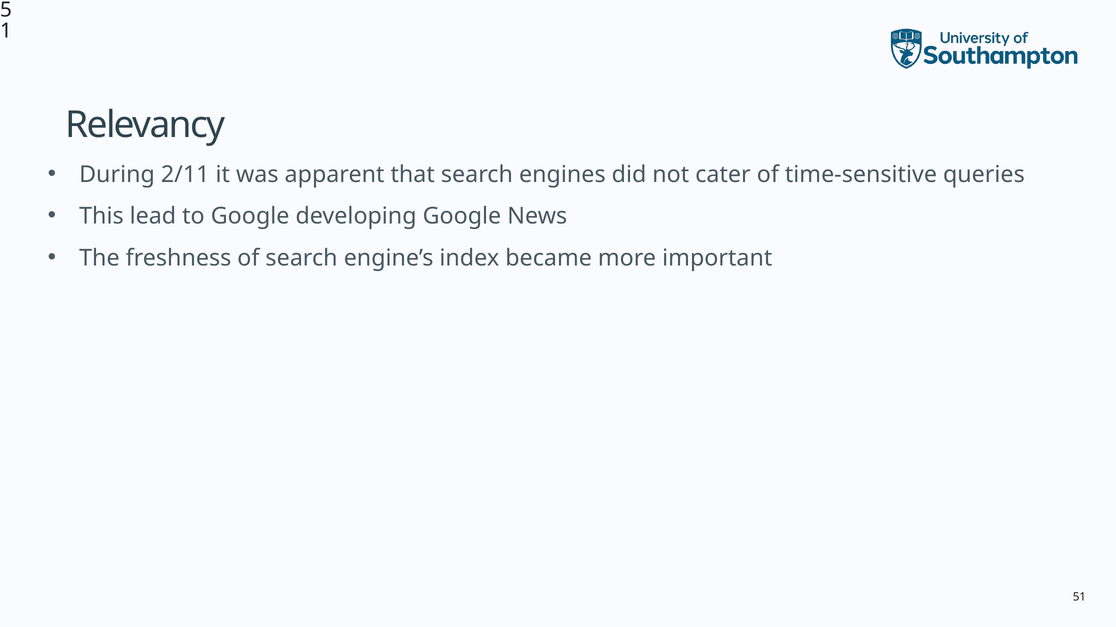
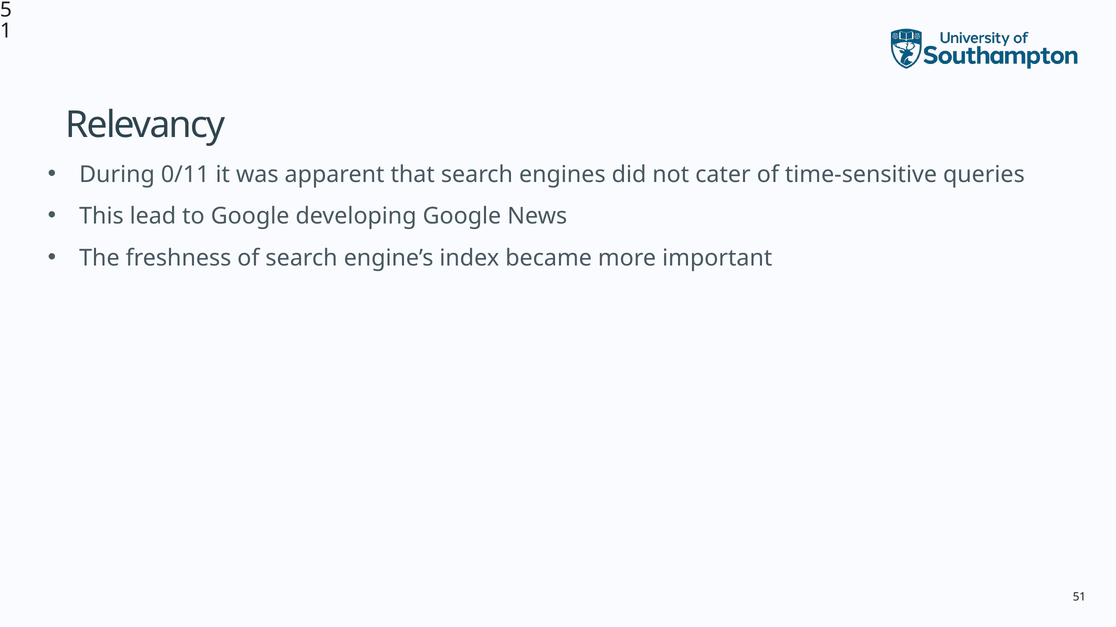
2/11: 2/11 -> 0/11 (185, 175)
